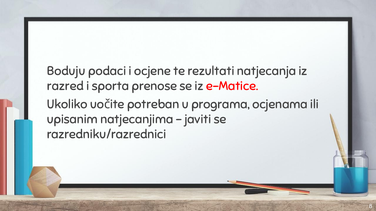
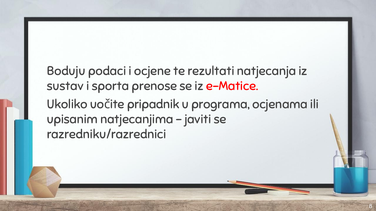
razred: razred -> sustav (65, 86)
potreban: potreban -> pripadnik (153, 104)
